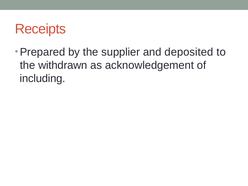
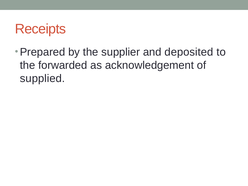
withdrawn: withdrawn -> forwarded (63, 65)
including: including -> supplied (42, 79)
